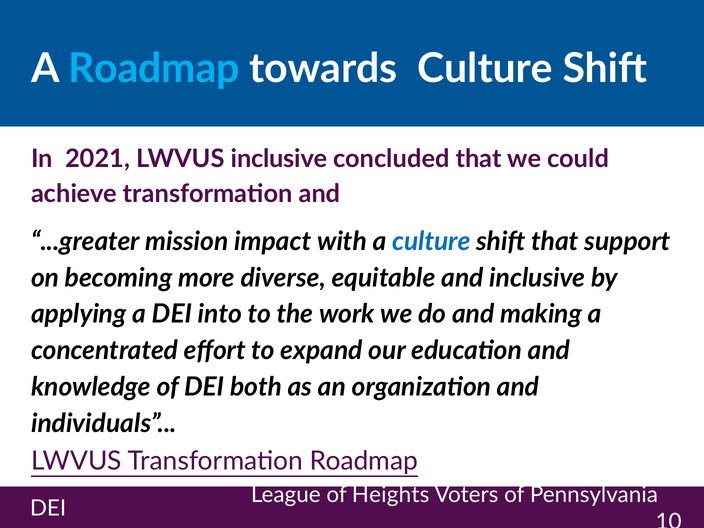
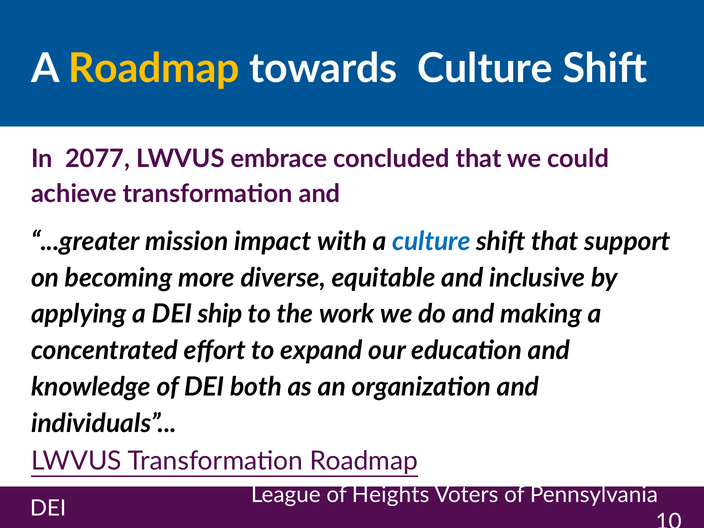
Roadmap colour: light blue -> yellow (154, 69)
2021: 2021 -> 2077 (97, 159)
LWVUS inclusive: inclusive -> embrace (279, 159)
into: into -> ship (220, 314)
